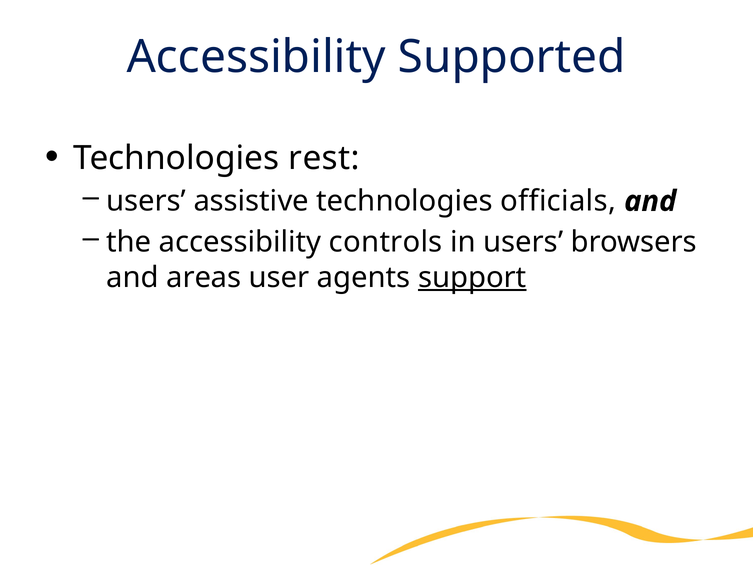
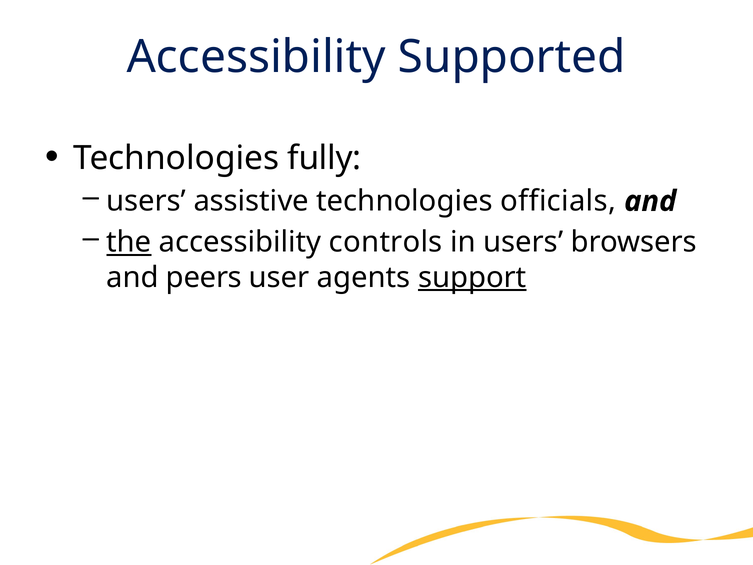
rest: rest -> fully (324, 158)
the underline: none -> present (129, 242)
areas: areas -> peers (204, 277)
